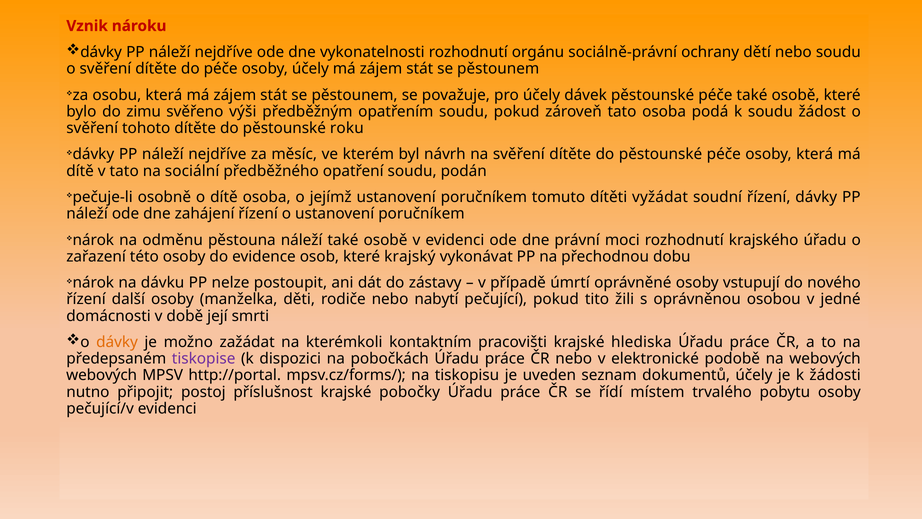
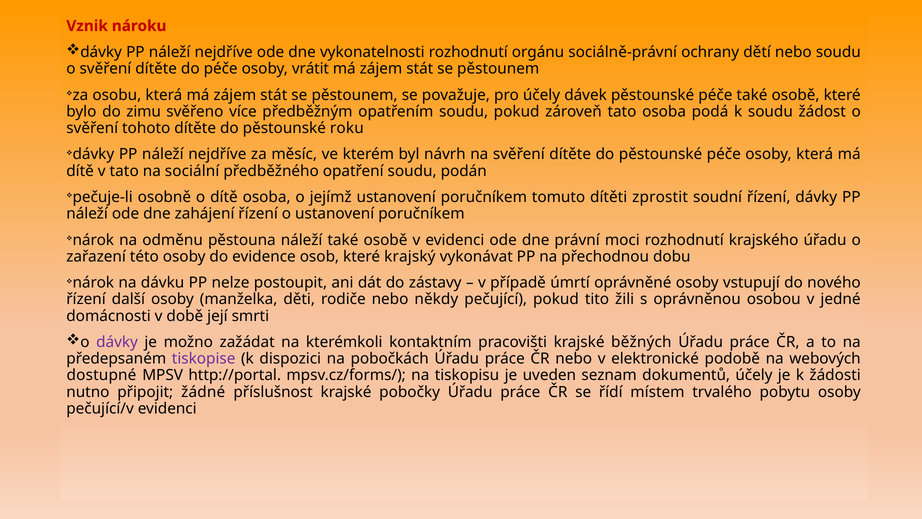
osoby účely: účely -> vrátit (310, 69)
výši: výši -> více (243, 111)
vyžádat: vyžádat -> zprostit (660, 197)
nabytí: nabytí -> někdy (436, 299)
dávky colour: orange -> purple (117, 342)
hlediska: hlediska -> běžných (641, 342)
webových: webových -> dostupné (102, 375)
postoj: postoj -> žádné (203, 392)
